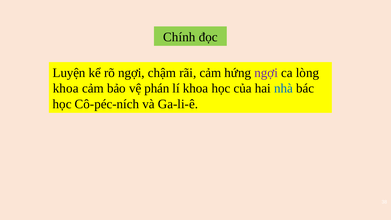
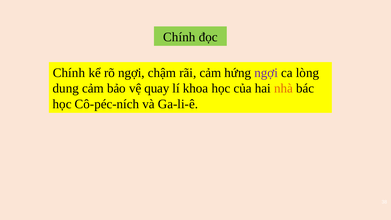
Luyện: Luyện -> Chính (69, 73)
khoa: khoa -> dung (66, 88)
phán: phán -> quay (157, 88)
nhà colour: blue -> orange (283, 88)
